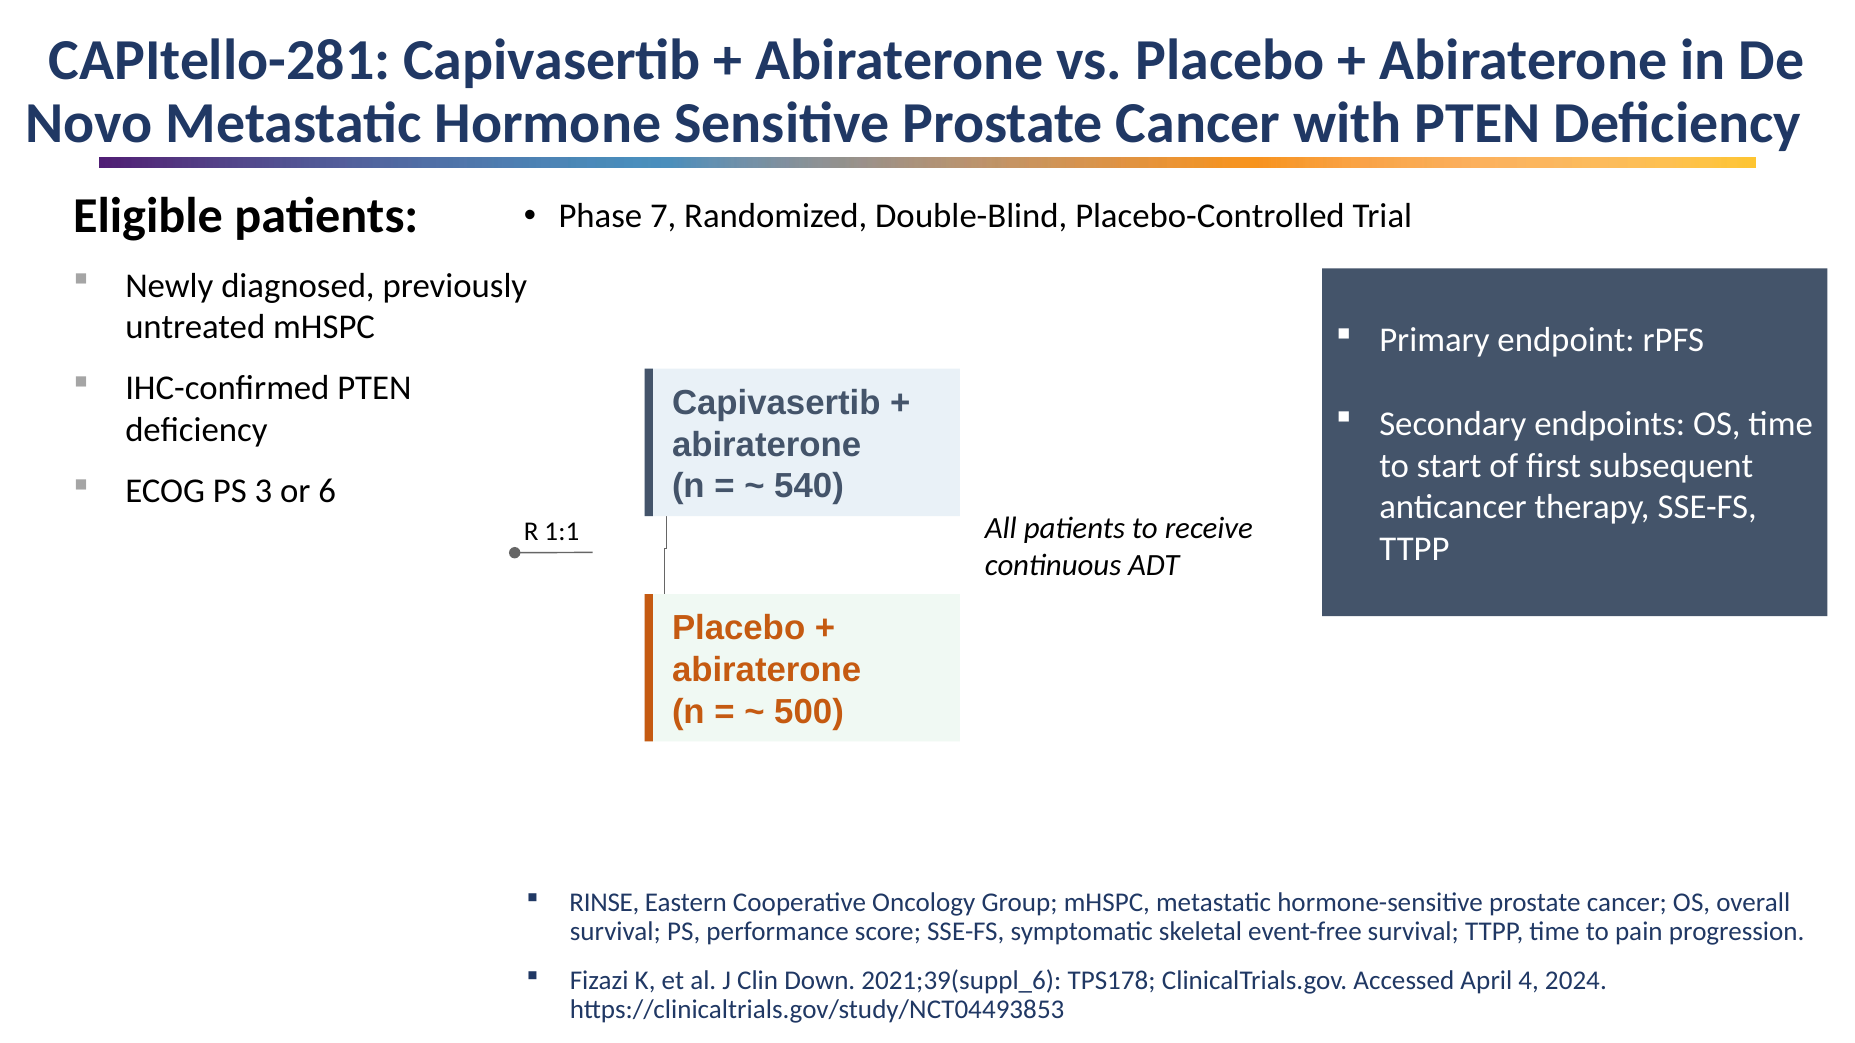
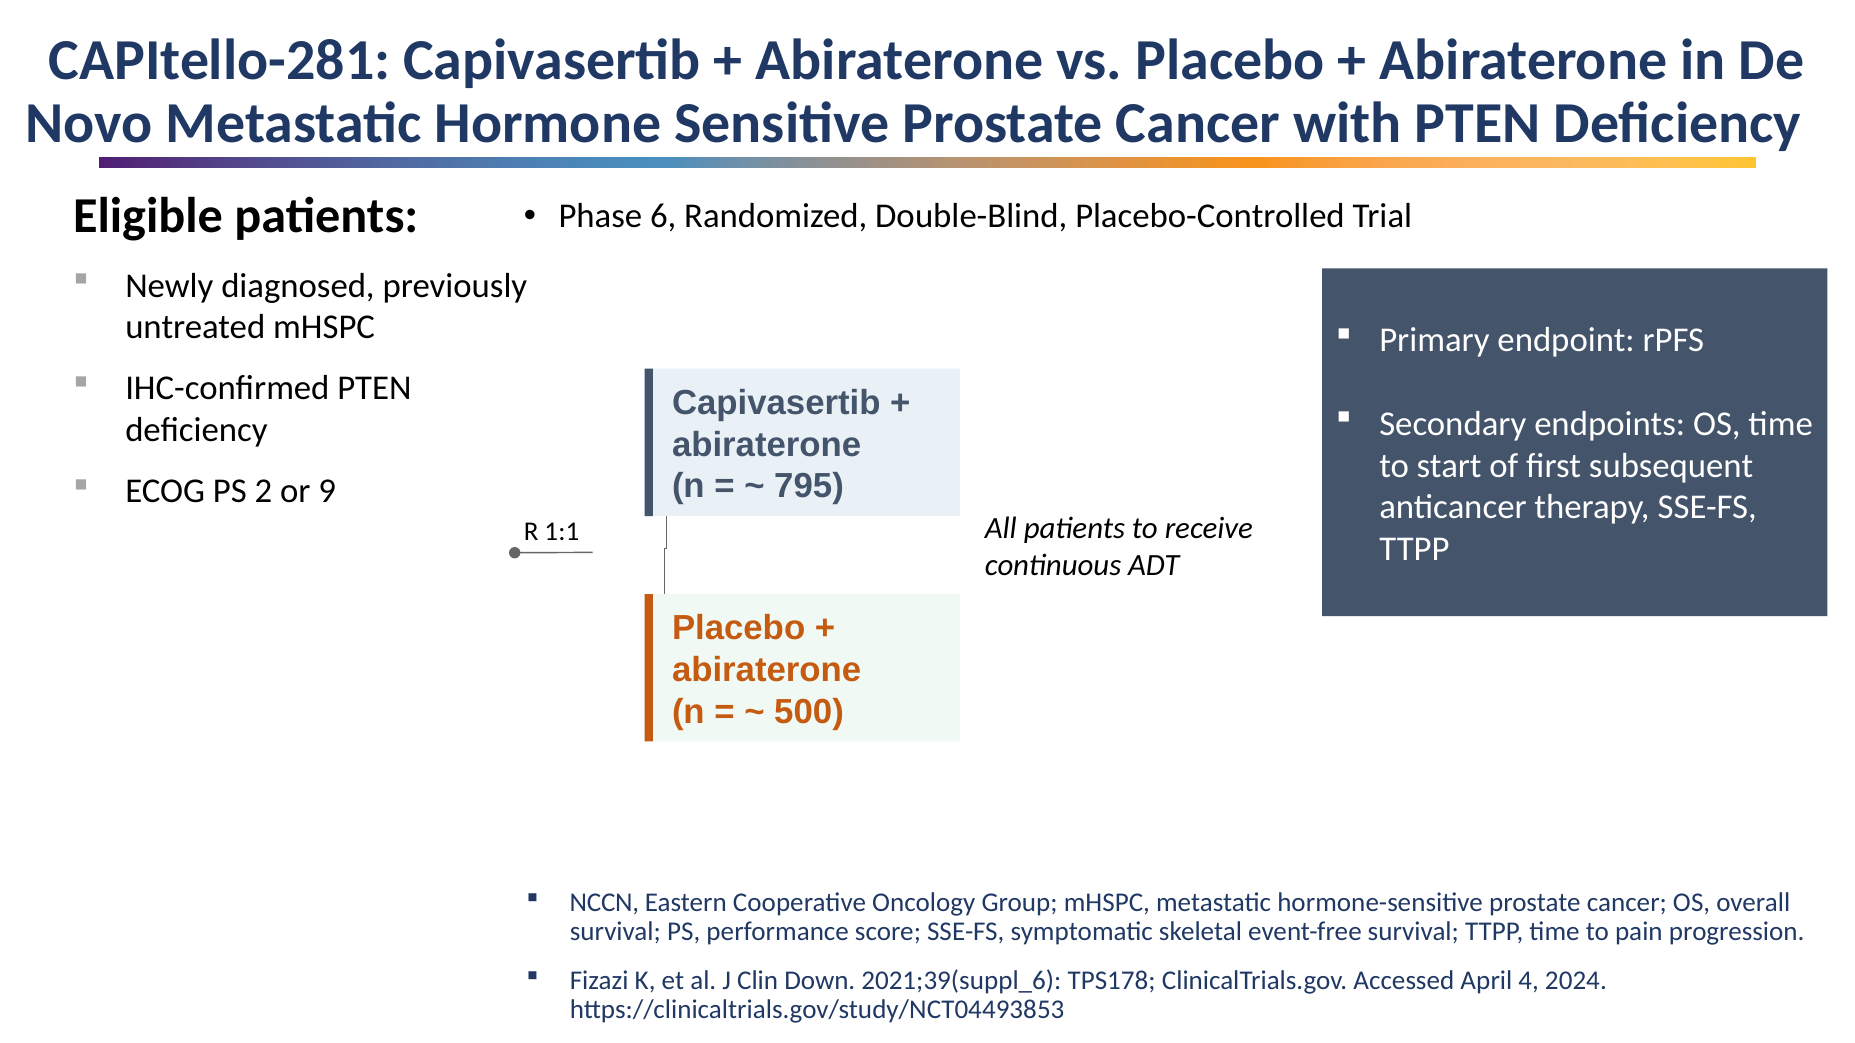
7: 7 -> 6 (663, 217)
540: 540 -> 795 (809, 487)
3: 3 -> 2 (263, 491)
6: 6 -> 9 (327, 491)
RINSE: RINSE -> NCCN (604, 903)
